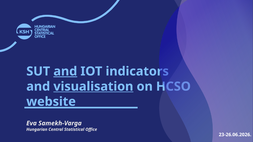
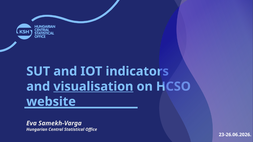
and underline: present -> none (65, 71)
